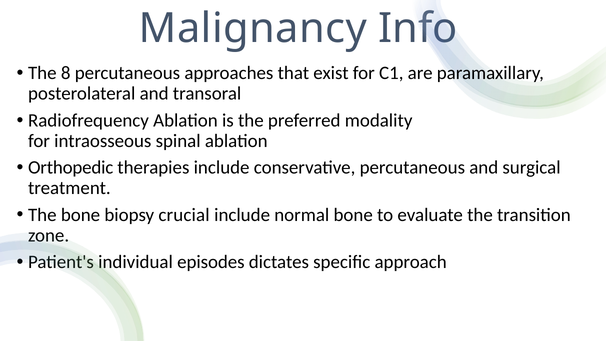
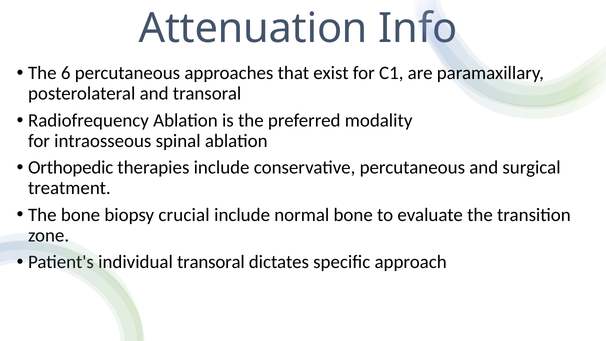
Malignancy: Malignancy -> Attenuation (253, 28)
8: 8 -> 6 (66, 73)
episodes: episodes -> transoral (211, 262)
